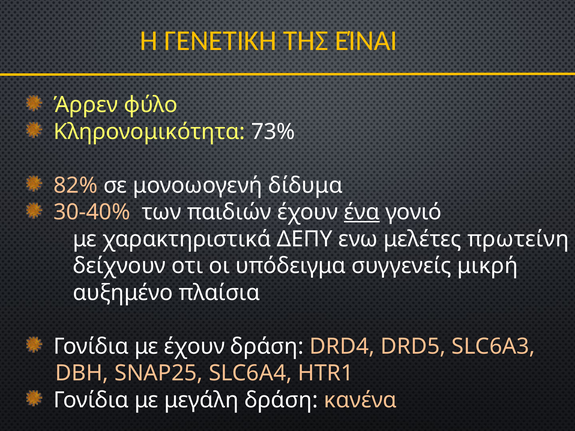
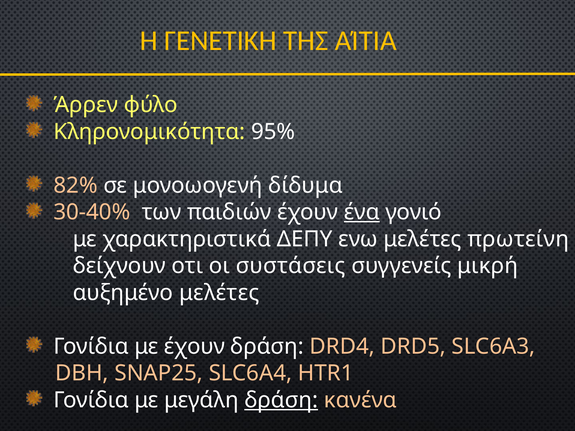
ΕΊΝΑΙ: ΕΊΝΑΙ -> ΑΊΤΙΑ (366, 41)
73%: 73% -> 95% (273, 132)
υπόδειγμα: υπόδειγμα -> συστάσεις (291, 266)
αυξημένο πλαίσια: πλαίσια -> μελέτες (219, 293)
δράση underline: none -> present (281, 400)
